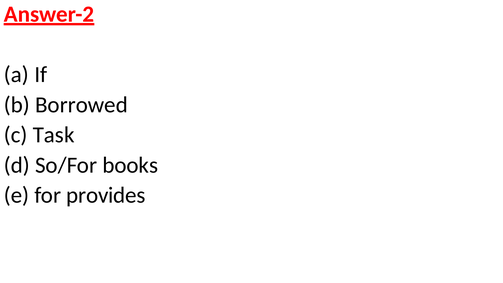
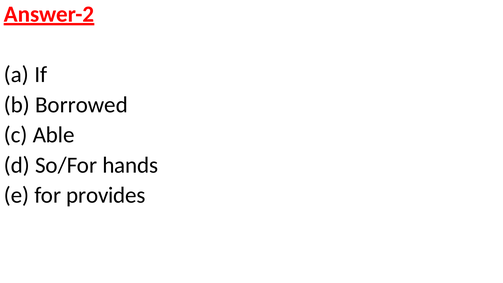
Task: Task -> Able (54, 135)
books: books -> hands (130, 165)
